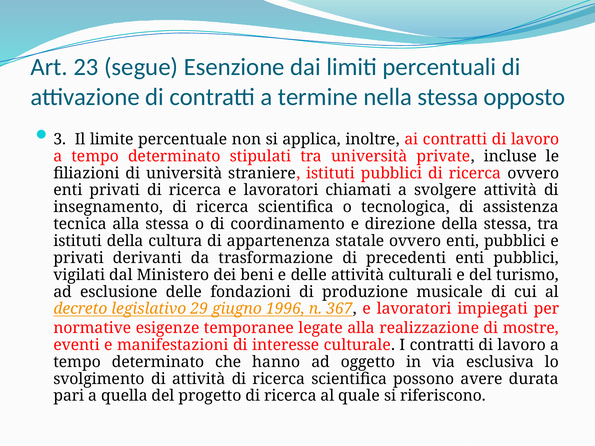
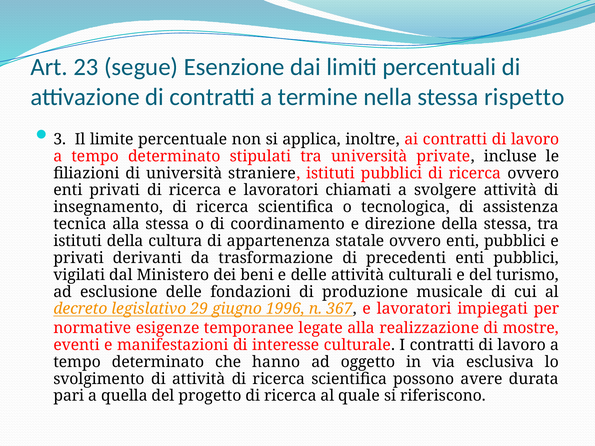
opposto: opposto -> rispetto (524, 97)
